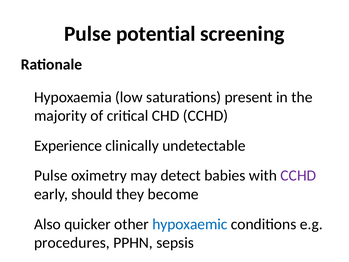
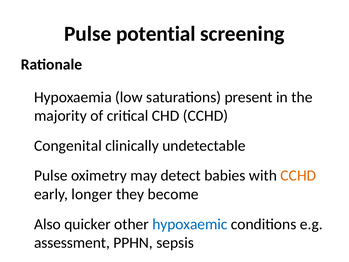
Experience: Experience -> Congenital (68, 146)
CCHD colour: purple -> orange (298, 175)
should: should -> longer (92, 194)
procedures: procedures -> assessment (72, 243)
